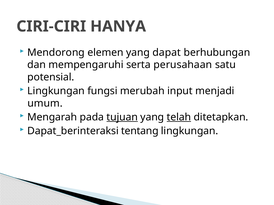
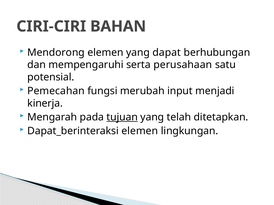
HANYA: HANYA -> BAHAN (118, 26)
Lingkungan: Lingkungan -> Pemecahan (56, 91)
umum: umum -> kinerja (45, 104)
telah underline: present -> none (179, 117)
Dapat_berinteraksi tentang: tentang -> elemen (140, 131)
